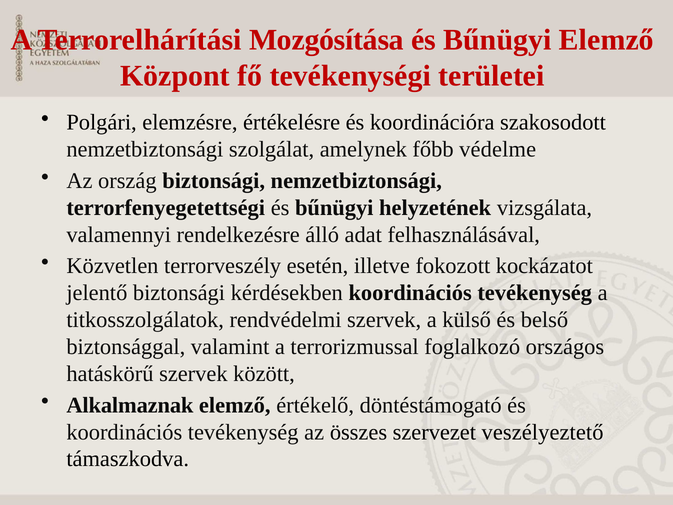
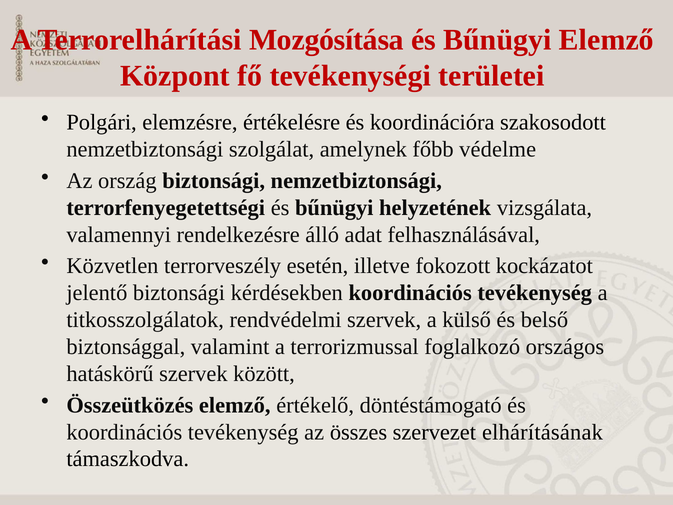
Alkalmaznak: Alkalmaznak -> Összeütközés (130, 405)
veszélyeztető: veszélyeztető -> elhárításának (542, 432)
